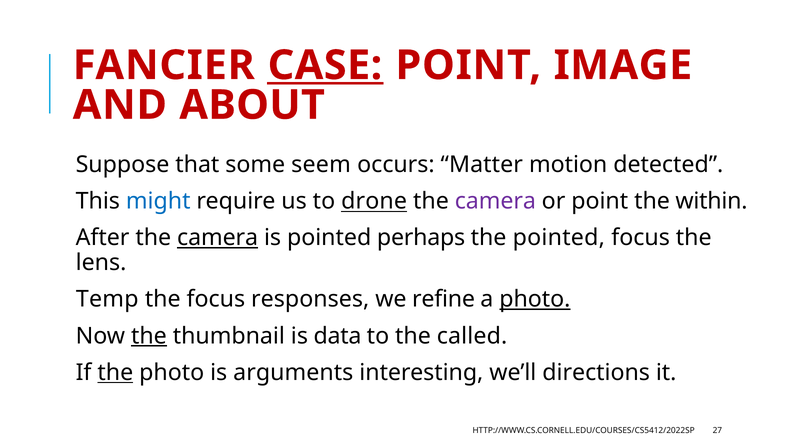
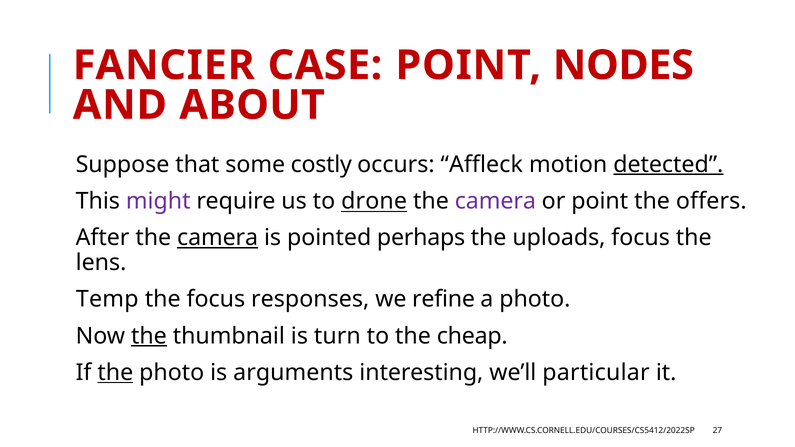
CASE underline: present -> none (325, 65)
IMAGE: IMAGE -> NODES (623, 65)
seem: seem -> costly (321, 164)
Matter: Matter -> Affleck (482, 164)
detected underline: none -> present (668, 164)
might colour: blue -> purple (158, 201)
within: within -> offers (711, 201)
the pointed: pointed -> uploads (559, 238)
photo underline: present -> none (535, 299)
data: data -> turn (337, 336)
called: called -> cheap (472, 336)
directions: directions -> particular (596, 373)
